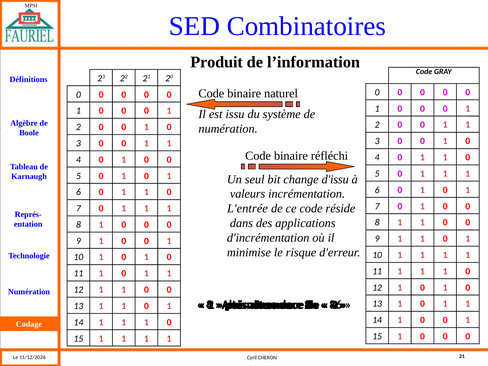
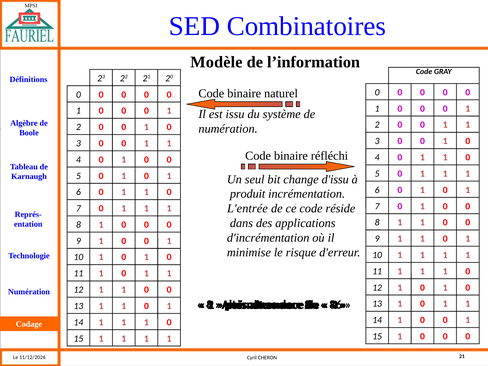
Produit: Produit -> Modèle (216, 62)
valeurs: valeurs -> produit (248, 194)
